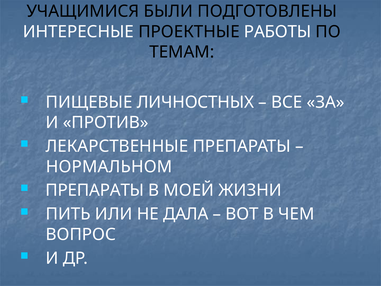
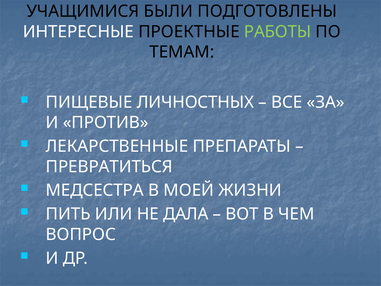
РАБОТЫ colour: white -> light green (278, 32)
НОРМАЛЬНОМ: НОРМАЛЬНОМ -> ПРЕВРАТИТЬСЯ (109, 167)
ПРЕПАРАТЫ: ПРЕПАРАТЫ -> МЕДСЕСТРА (95, 190)
